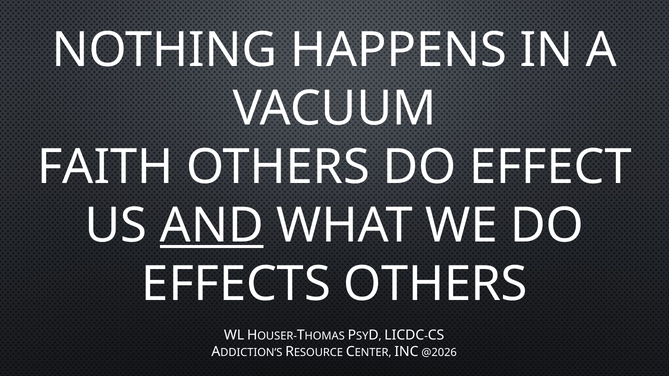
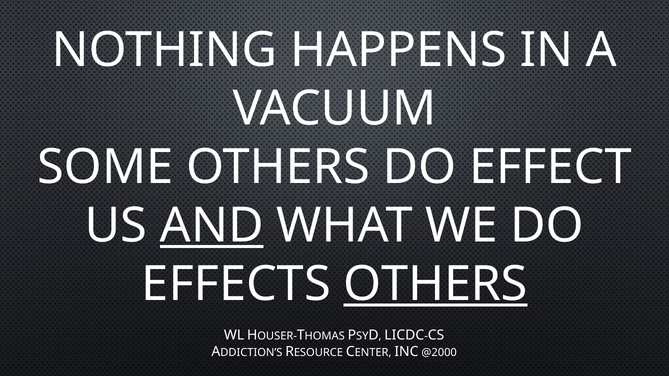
FAITH: FAITH -> SOME (105, 167)
OTHERS underline: none -> present (436, 284)
@2026: @2026 -> @2000 (439, 353)
